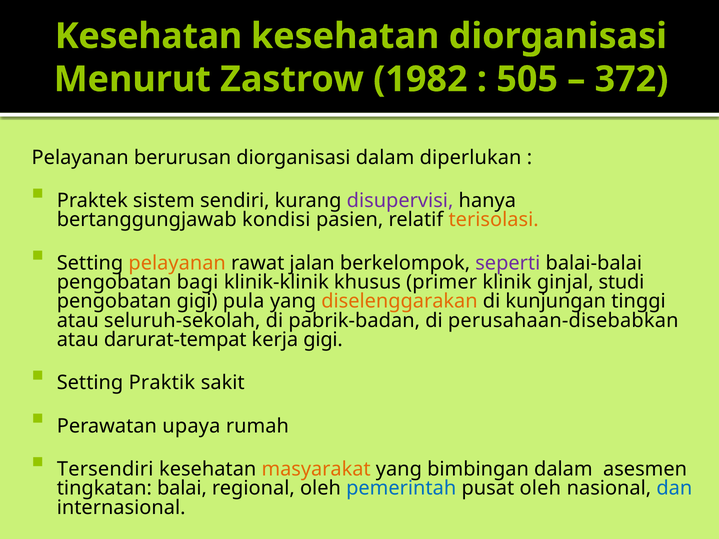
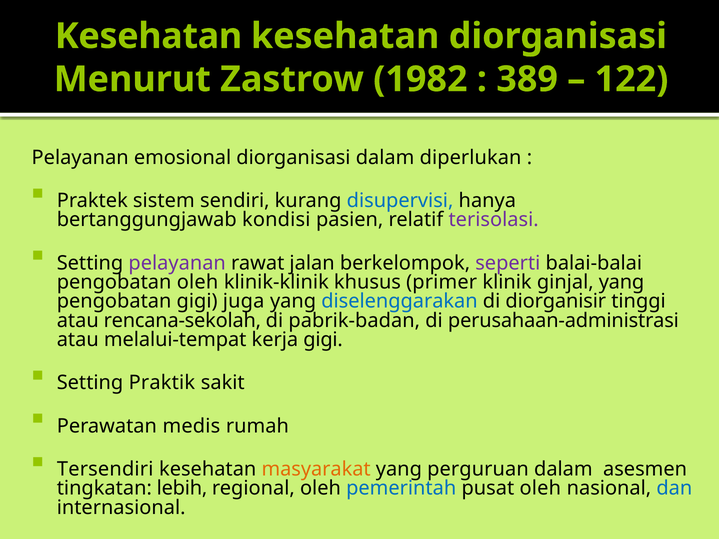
505: 505 -> 389 (527, 79)
372: 372 -> 122 (632, 79)
berurusan: berurusan -> emosional (183, 158)
disupervisi colour: purple -> blue (400, 201)
terisolasi colour: orange -> purple (494, 220)
pelayanan colour: orange -> purple (177, 263)
pengobatan bagi: bagi -> oleh (198, 282)
ginjal studi: studi -> yang (621, 282)
pula: pula -> juga (244, 301)
diselenggarakan colour: orange -> blue (399, 301)
kunjungan: kunjungan -> diorganisir (556, 301)
seluruh-sekolah: seluruh-sekolah -> rencana-sekolah (182, 321)
perusahaan-disebabkan: perusahaan-disebabkan -> perusahaan-administrasi (563, 321)
darurat-tempat: darurat-tempat -> melalui-tempat (175, 340)
upaya: upaya -> medis (191, 426)
bimbingan: bimbingan -> perguruan (478, 469)
balai: balai -> lebih (182, 489)
